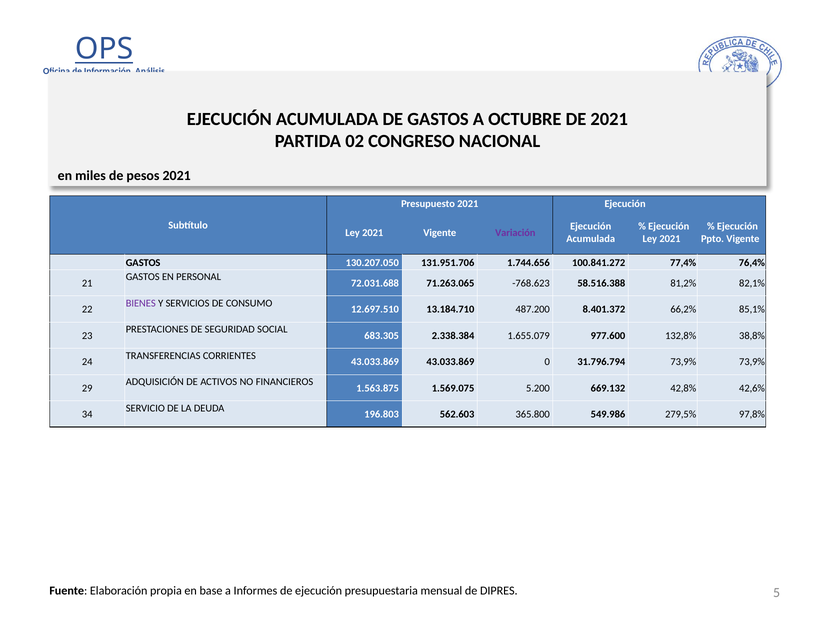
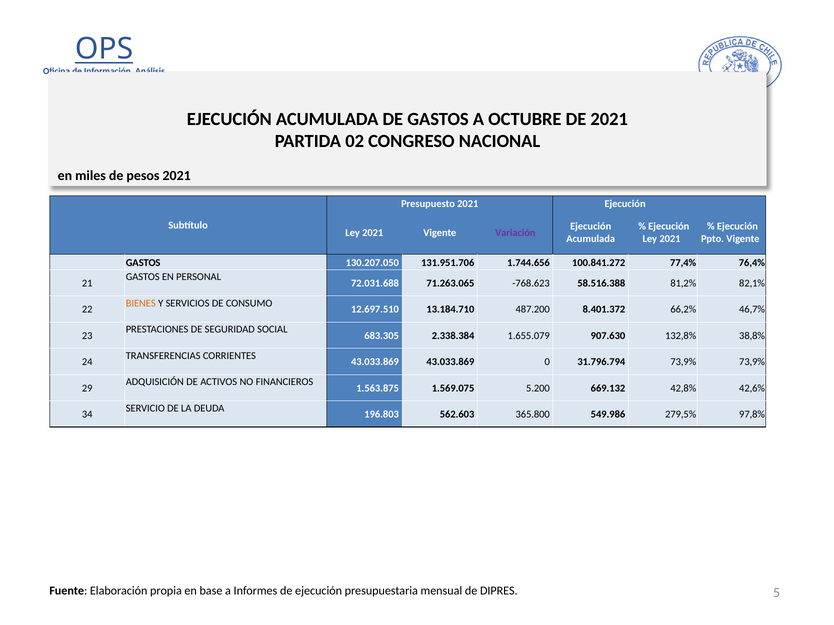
BIENES colour: purple -> orange (141, 303)
85,1%: 85,1% -> 46,7% (752, 310)
977.600: 977.600 -> 907.630 (608, 336)
